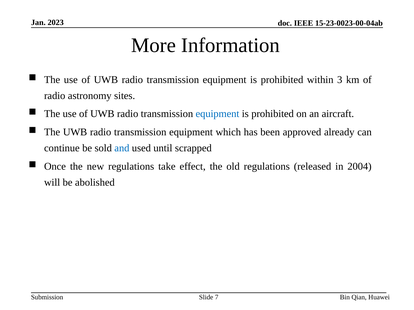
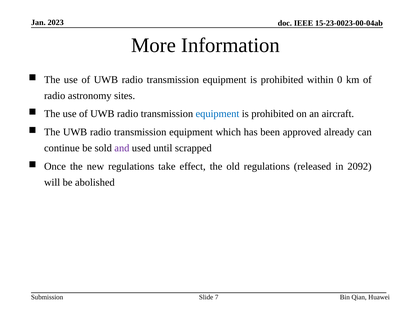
3: 3 -> 0 (340, 80)
and colour: blue -> purple (122, 148)
2004: 2004 -> 2092 (360, 167)
